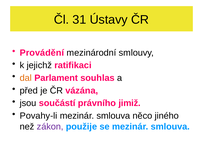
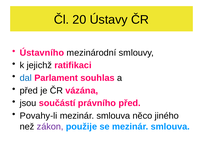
31: 31 -> 20 (79, 20)
Provádění: Provádění -> Ústavního (42, 53)
dal colour: orange -> blue (26, 78)
právního jimiž: jimiž -> před (130, 103)
